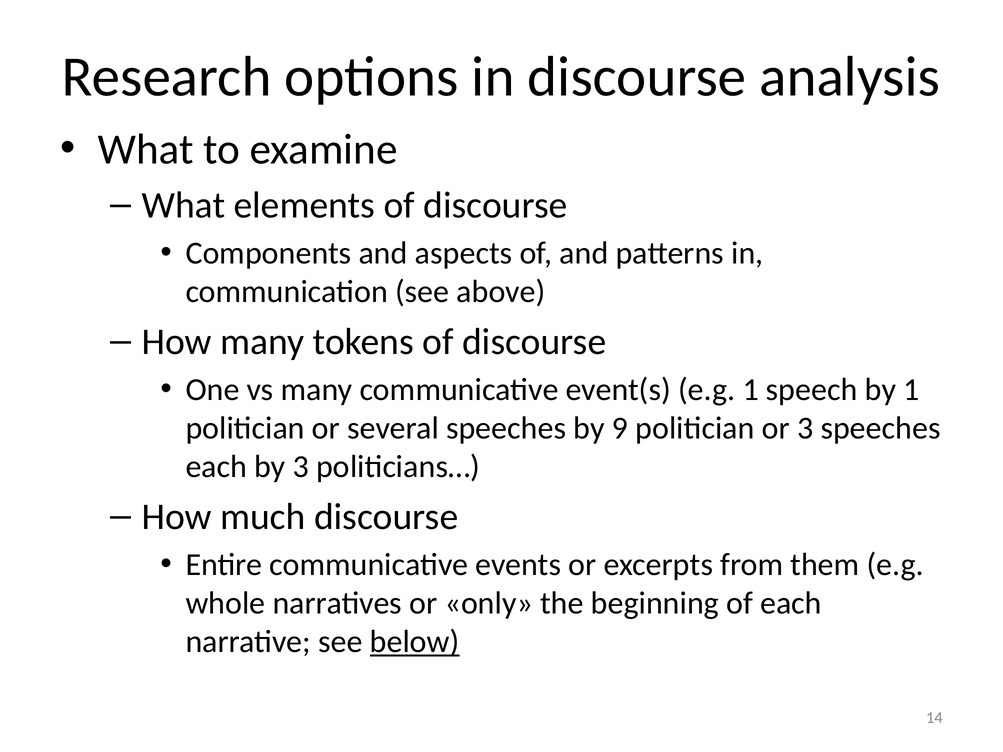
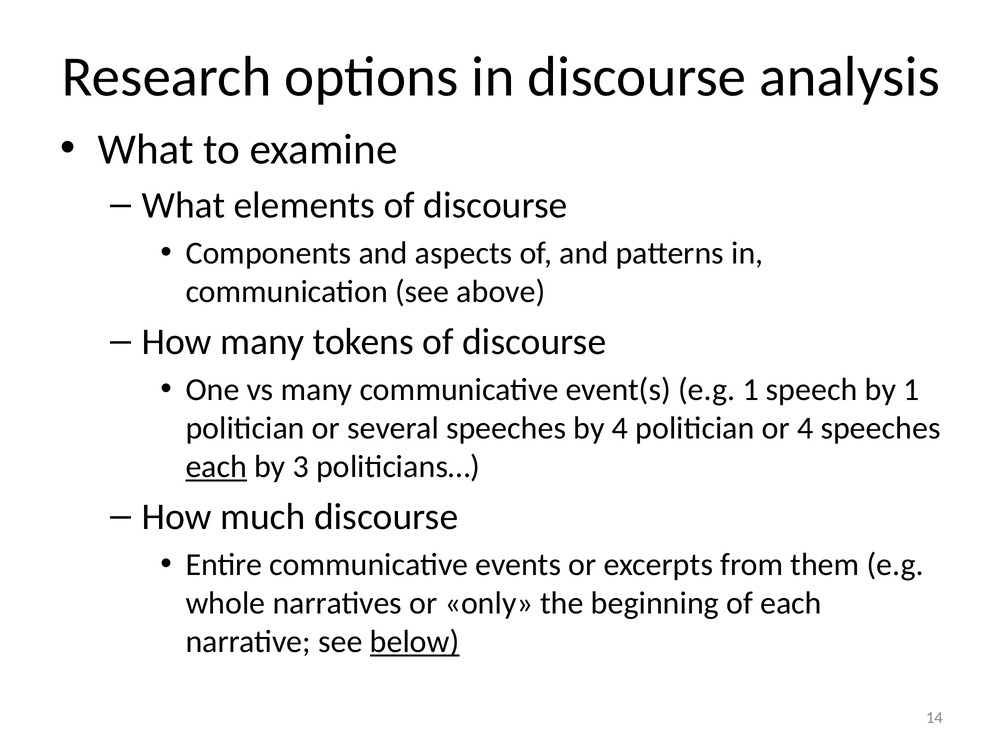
by 9: 9 -> 4 (620, 428)
or 3: 3 -> 4 (805, 428)
each underline: none -> present (216, 467)
